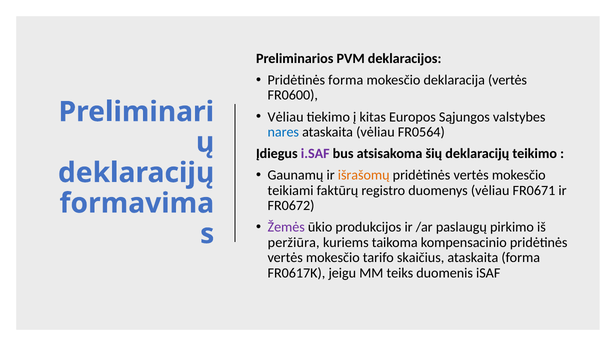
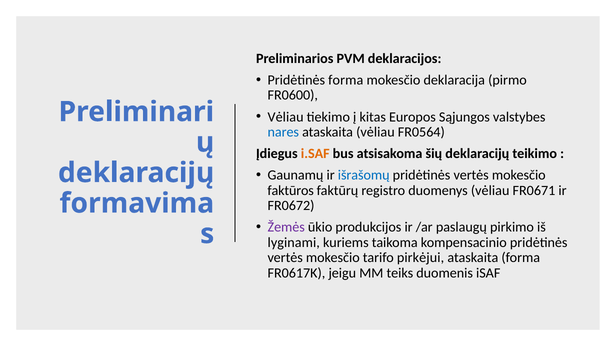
deklaracija vertės: vertės -> pirmo (507, 80)
i.SAF colour: purple -> orange (315, 154)
išrašomų colour: orange -> blue (364, 176)
teikiami: teikiami -> faktūros (291, 191)
peržiūra: peržiūra -> lyginami (294, 243)
skaičius: skaičius -> pirkėjui (421, 258)
